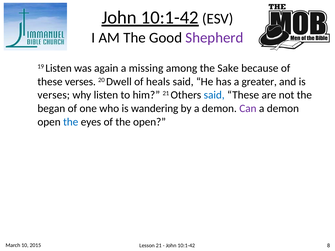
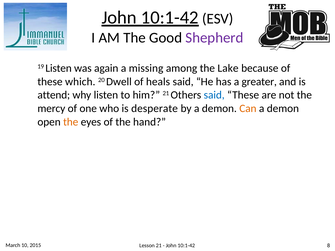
Sake: Sake -> Lake (228, 68)
these verses: verses -> which (80, 82)
verses: verses -> attend (54, 95)
began: began -> mercy (51, 109)
wandering: wandering -> desperate (155, 109)
Can colour: purple -> orange (248, 109)
the colour: blue -> orange (71, 122)
the open: open -> hand (149, 122)
